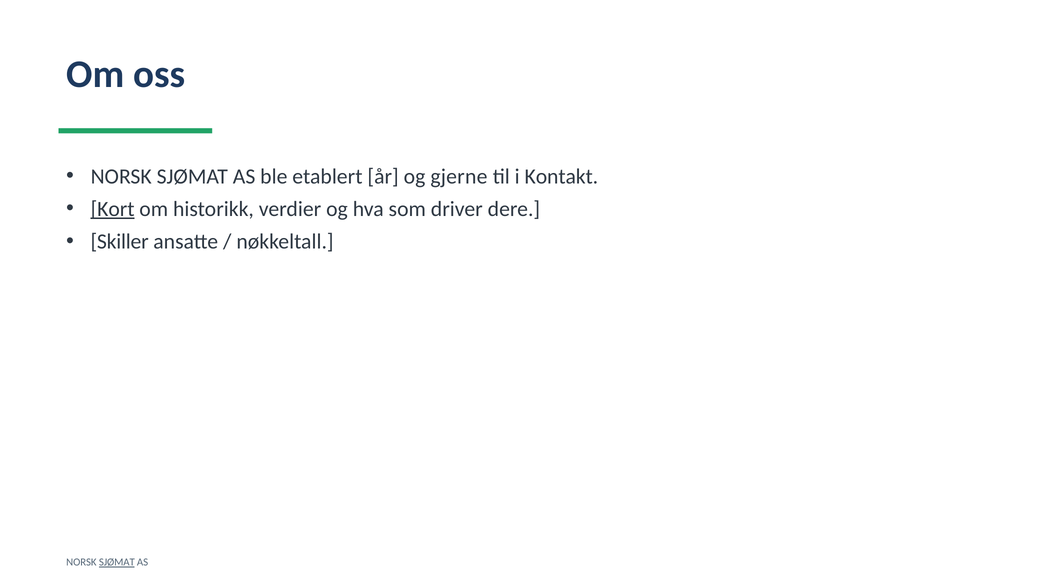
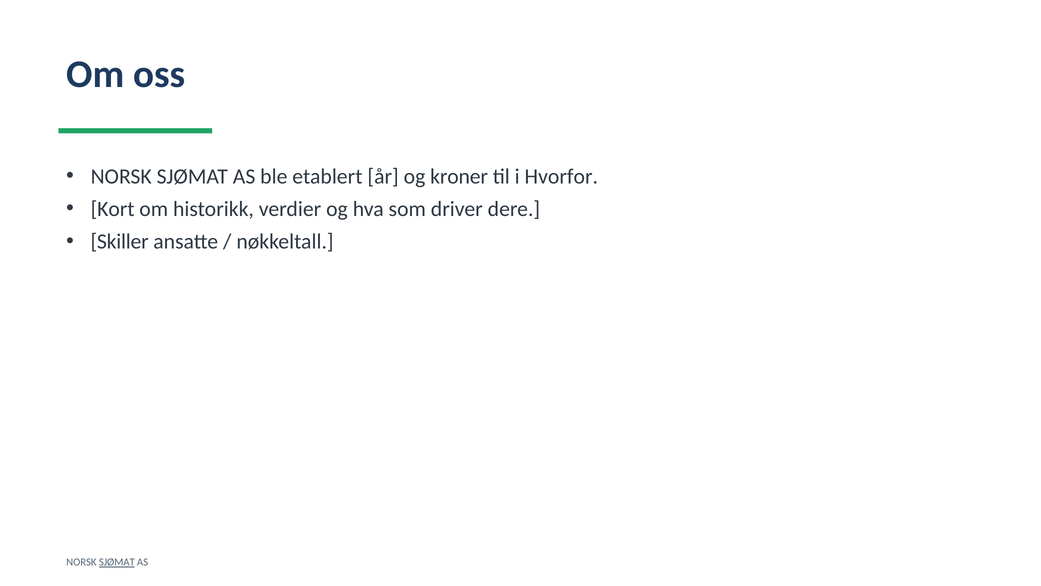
gjerne: gjerne -> kroner (459, 176)
Kontakt: Kontakt -> Hvorfor (561, 176)
Kort underline: present -> none (113, 209)
